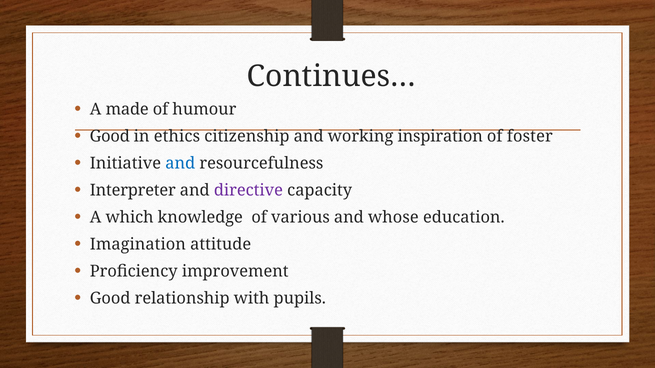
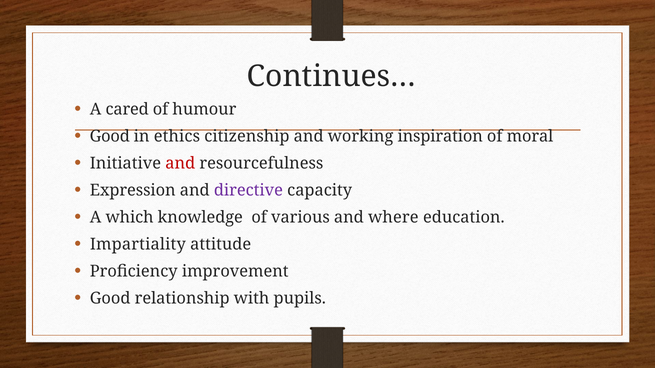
made: made -> cared (127, 109)
foster: foster -> moral (530, 136)
and colour: blue -> red (180, 163)
Interpreter: Interpreter -> Expression (133, 190)
whose: whose -> where (393, 217)
Imagination: Imagination -> Impartiality (138, 244)
